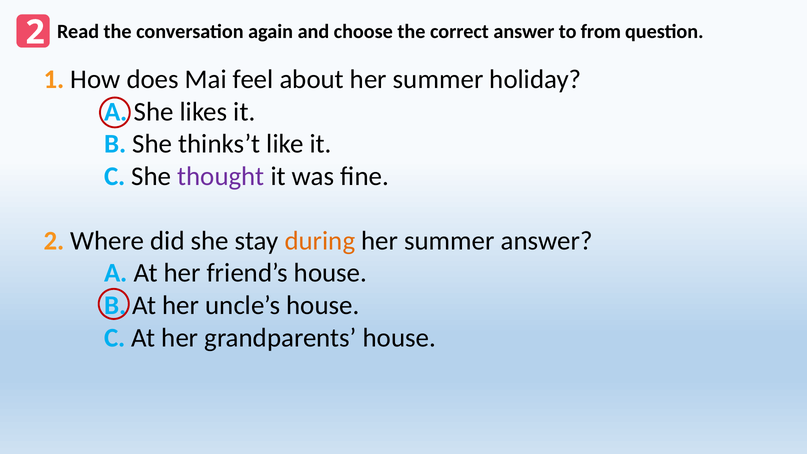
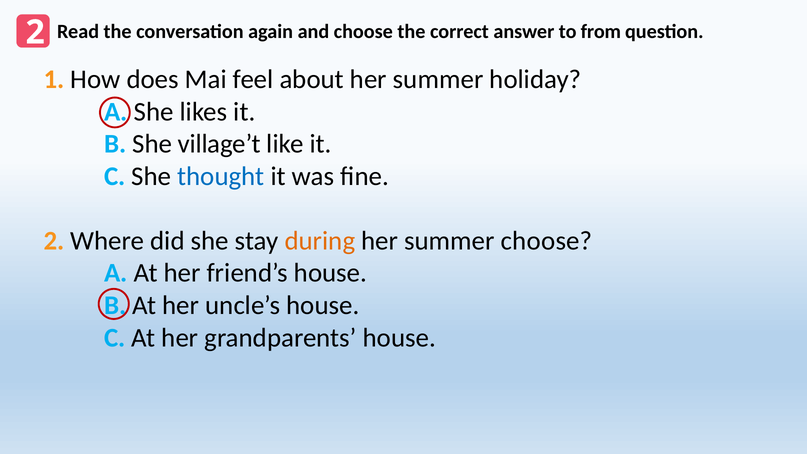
thinks’t: thinks’t -> village’t (219, 144)
thought colour: purple -> blue (221, 176)
summer answer: answer -> choose (547, 241)
